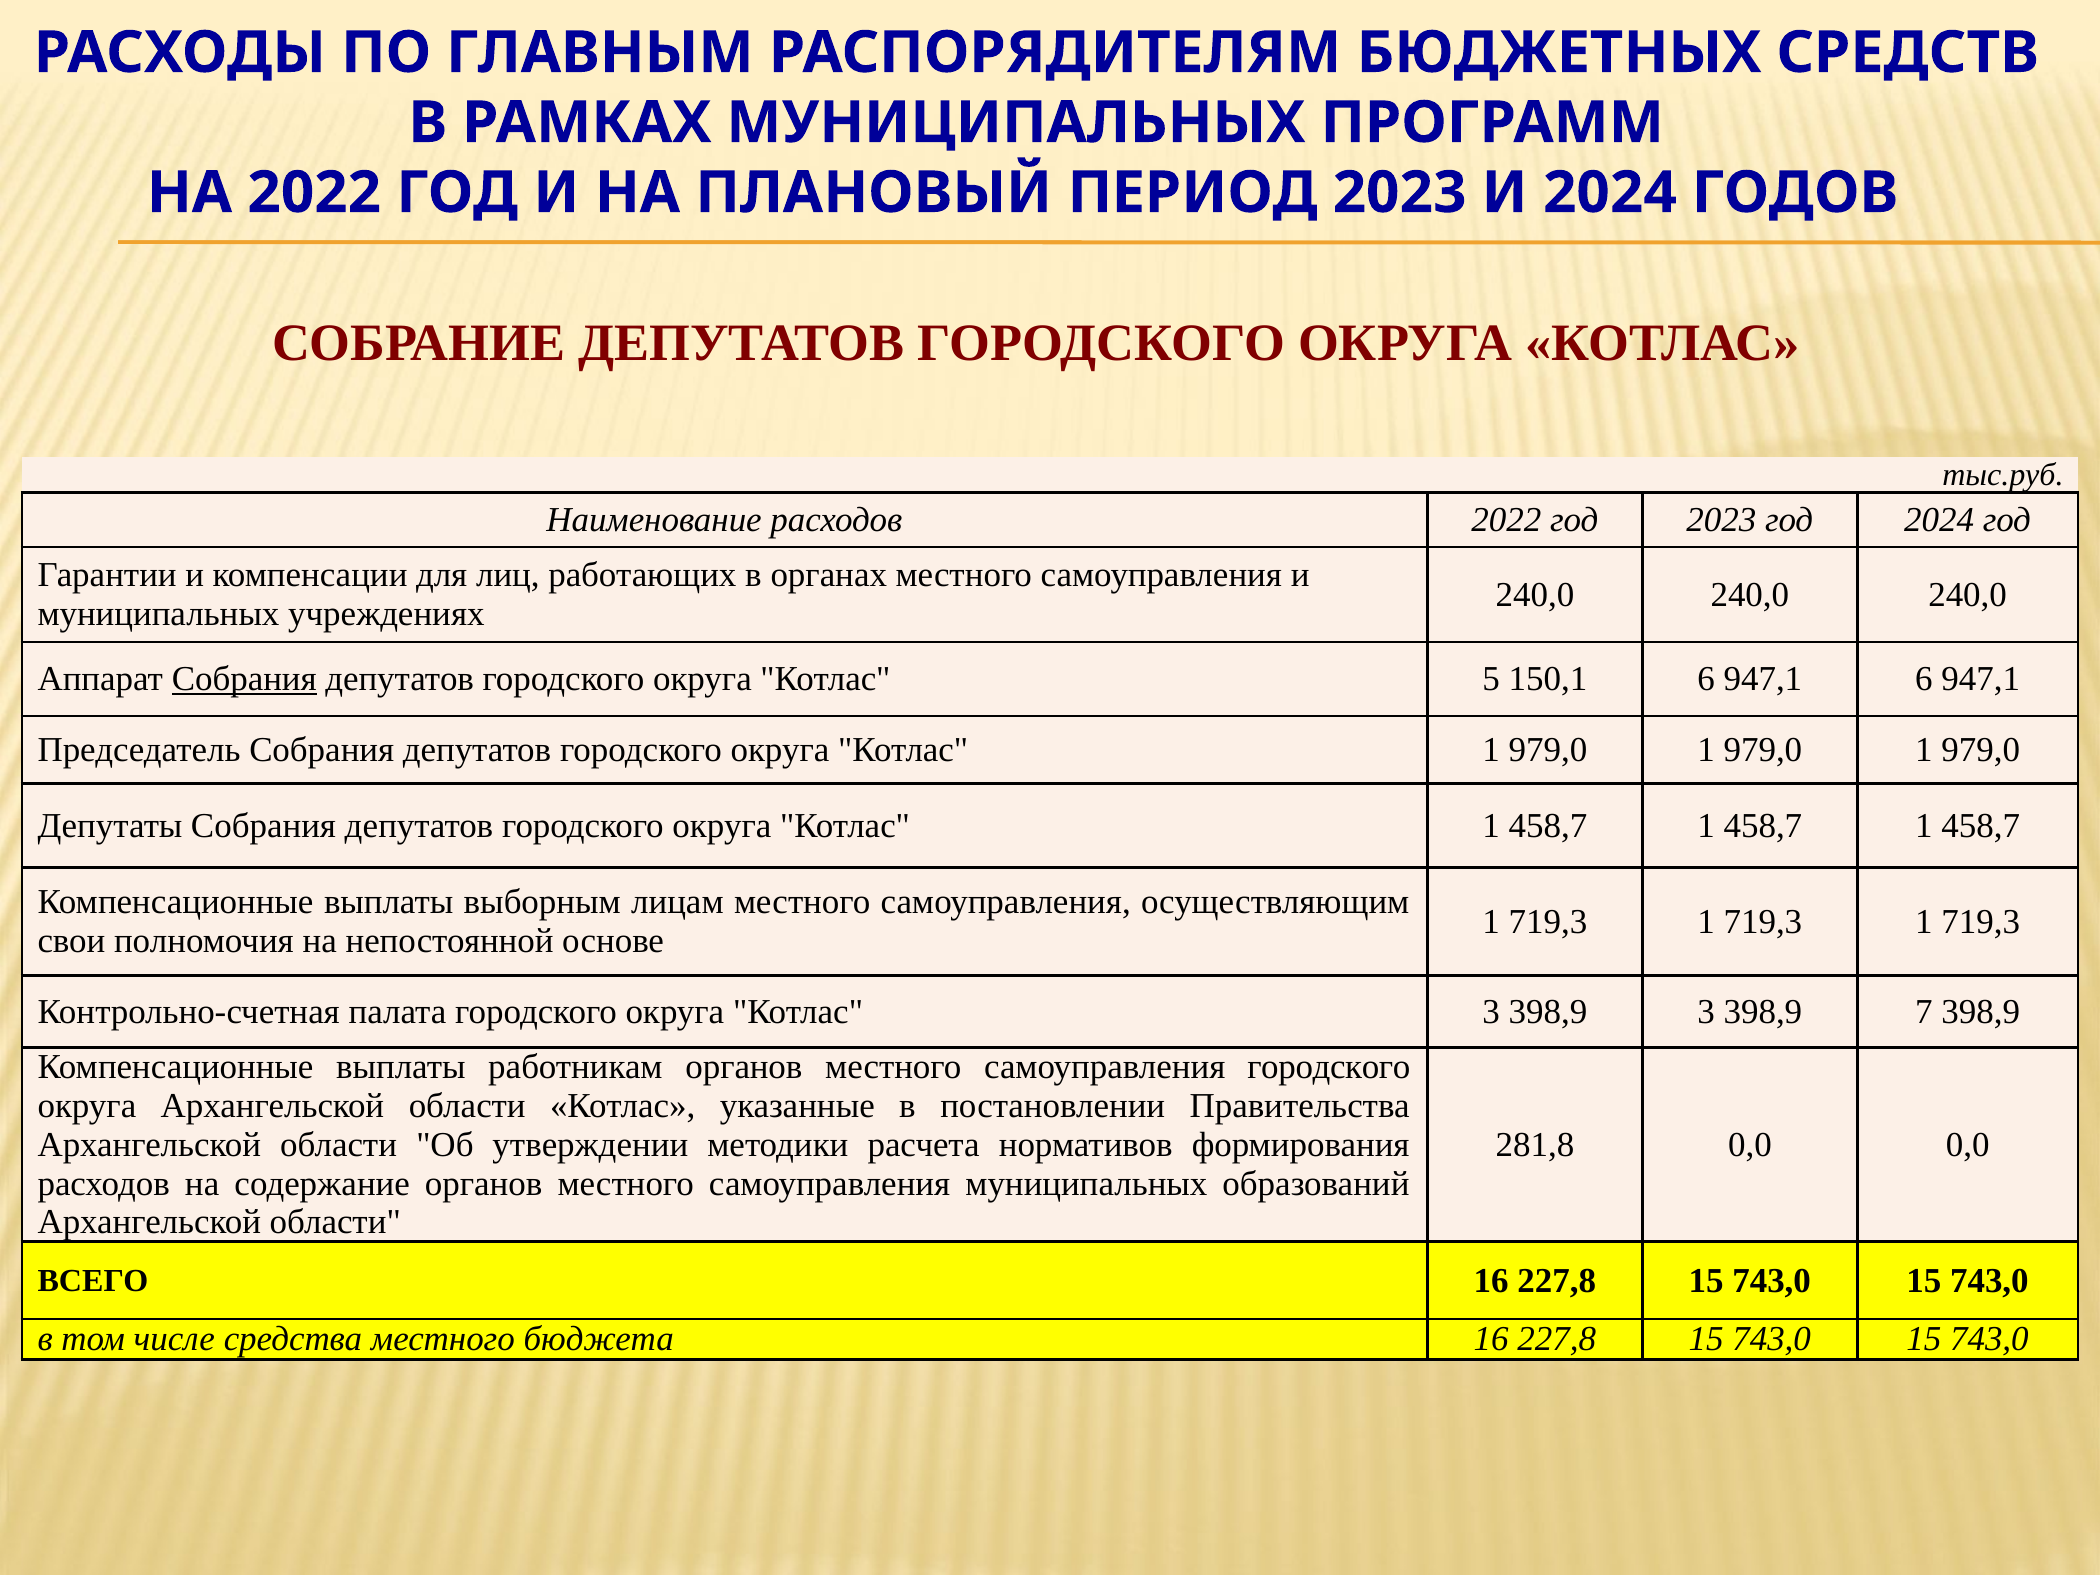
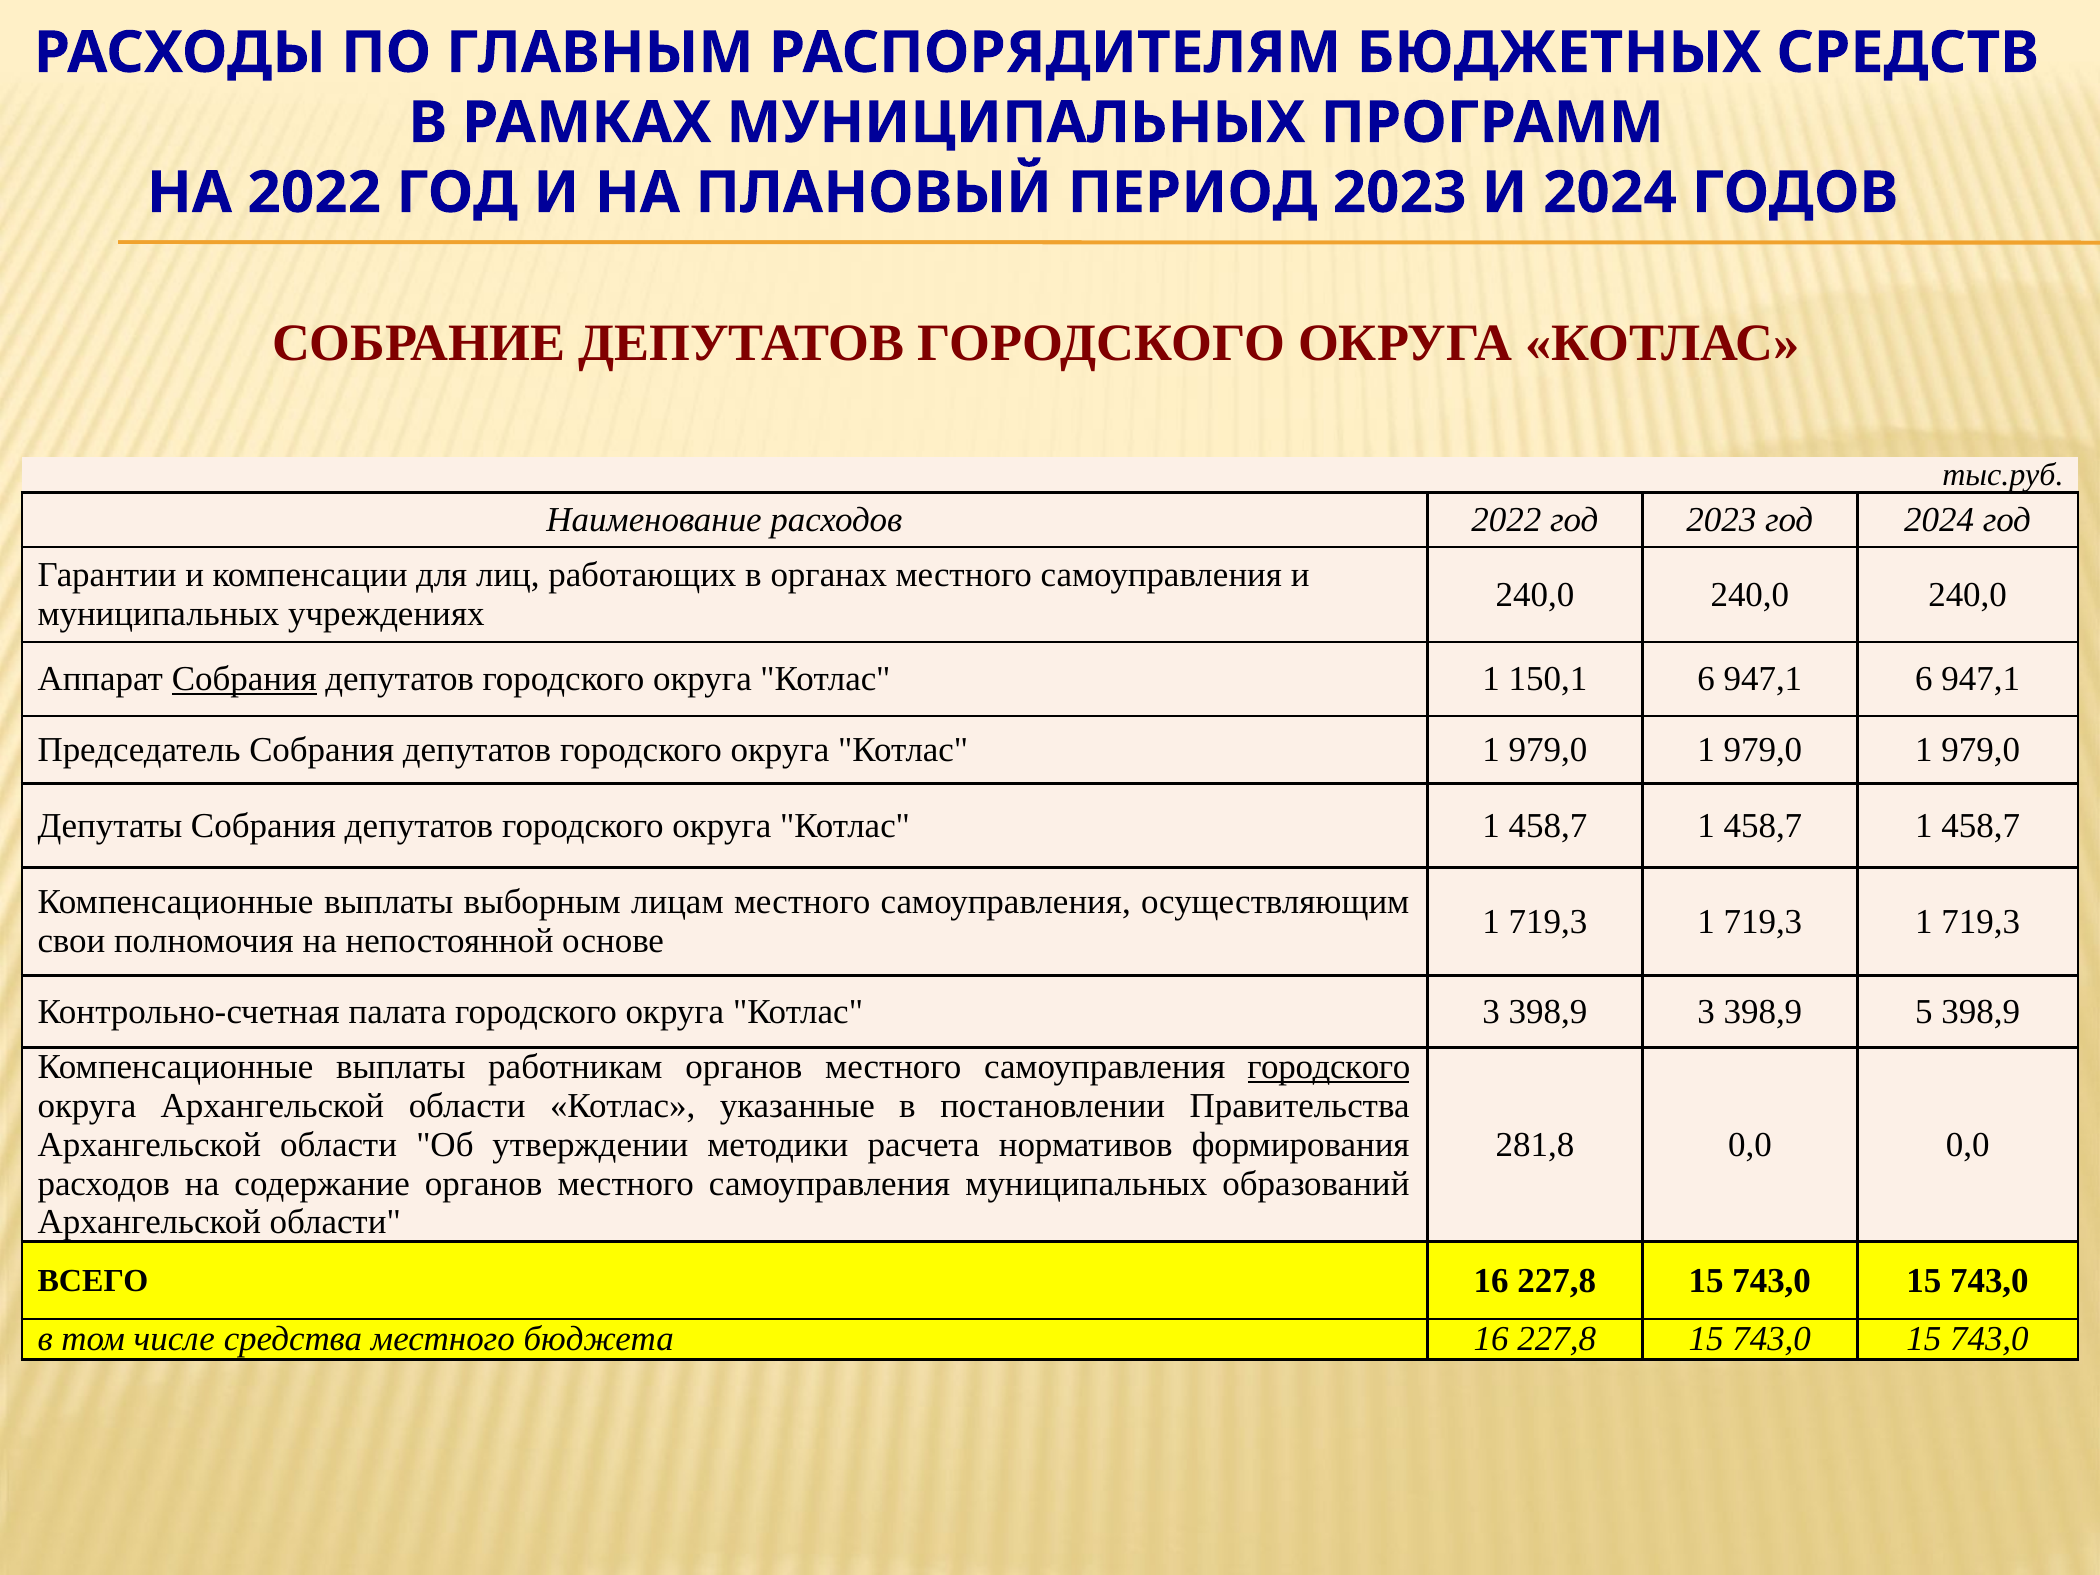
5: 5 -> 1 (1491, 679)
7: 7 -> 5 (1924, 1012)
городского underline: none -> present (1329, 1067)
